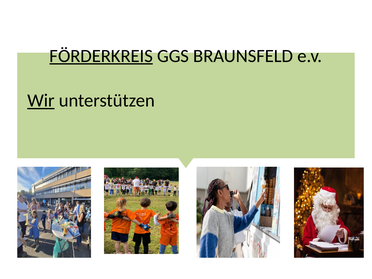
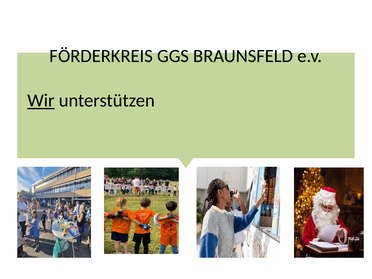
FÖRDERKREIS underline: present -> none (101, 56)
